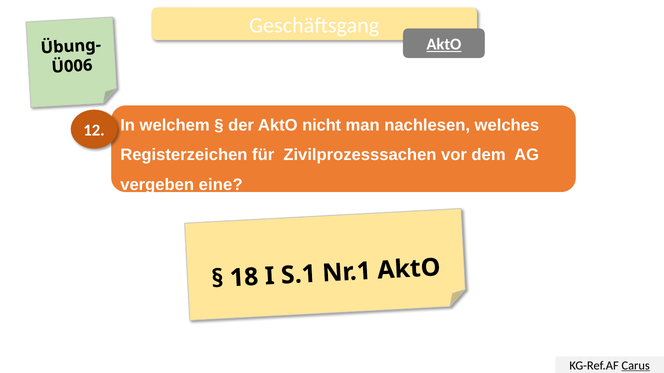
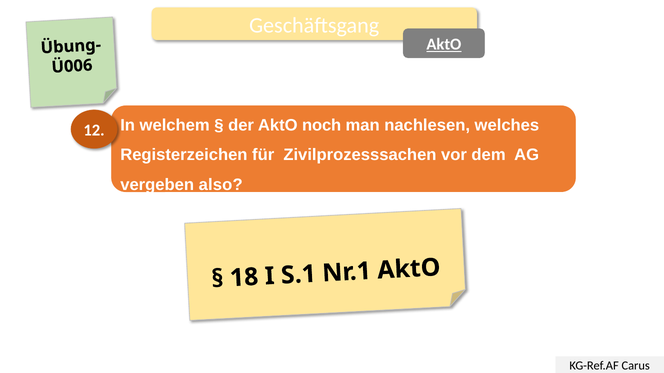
nicht: nicht -> noch (322, 125)
eine: eine -> also (221, 185)
Carus underline: present -> none (636, 366)
